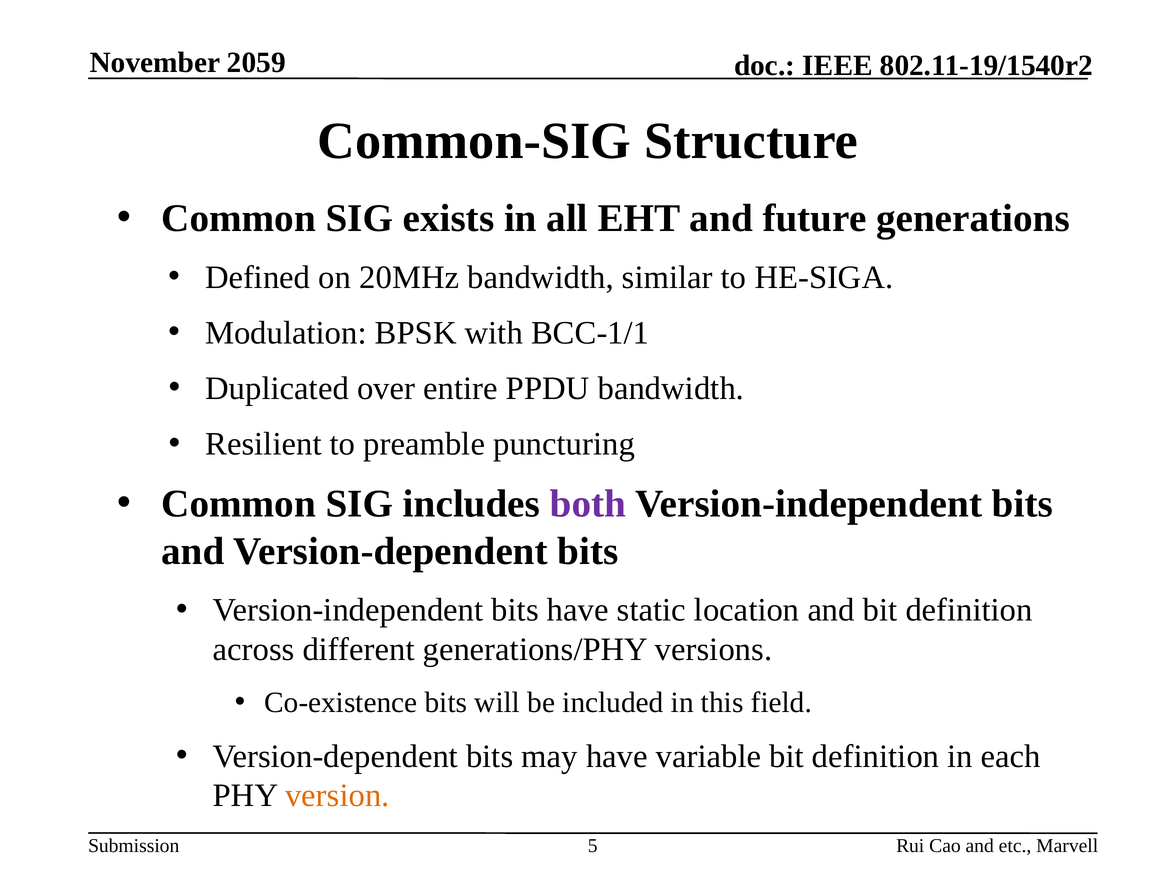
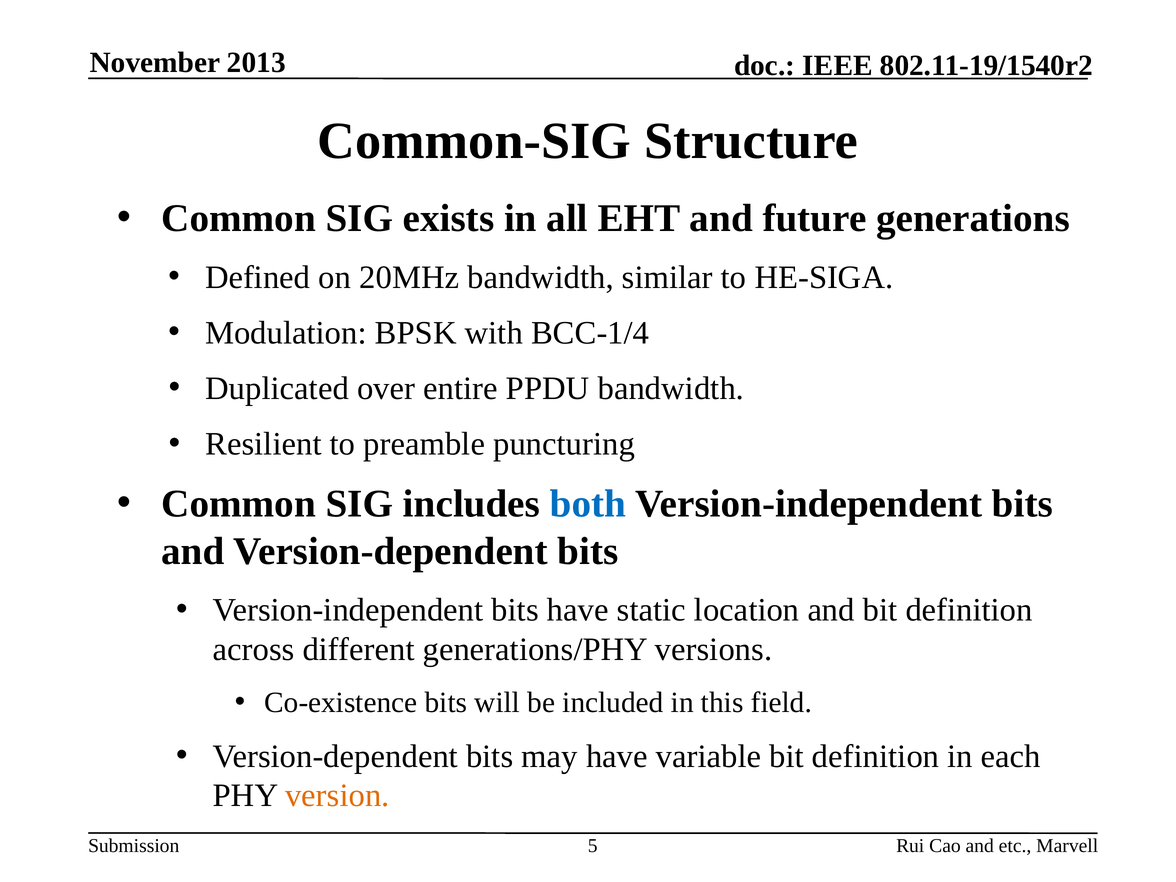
2059: 2059 -> 2013 (256, 62)
BCC-1/1: BCC-1/1 -> BCC-1/4 (590, 333)
both colour: purple -> blue (588, 504)
